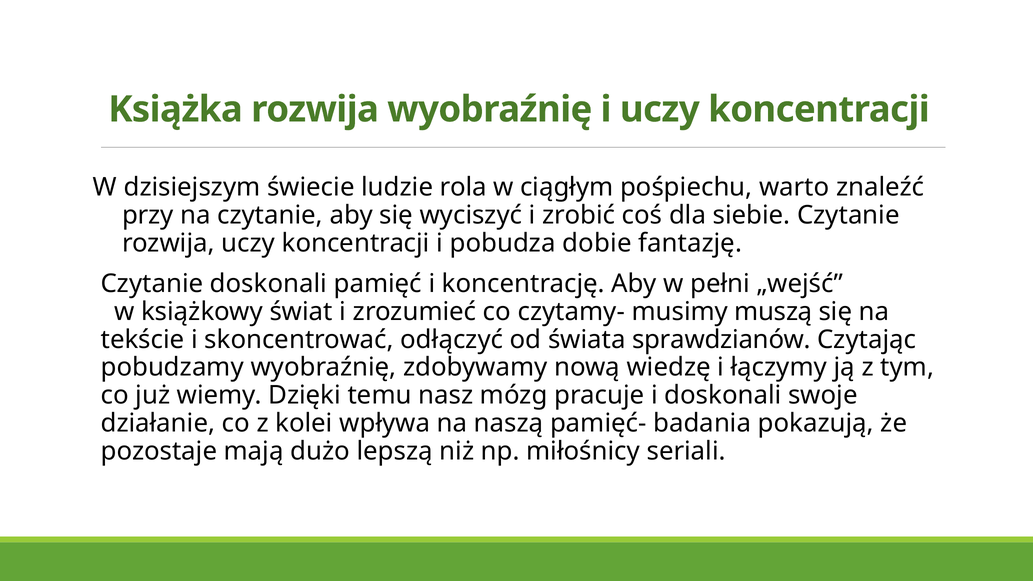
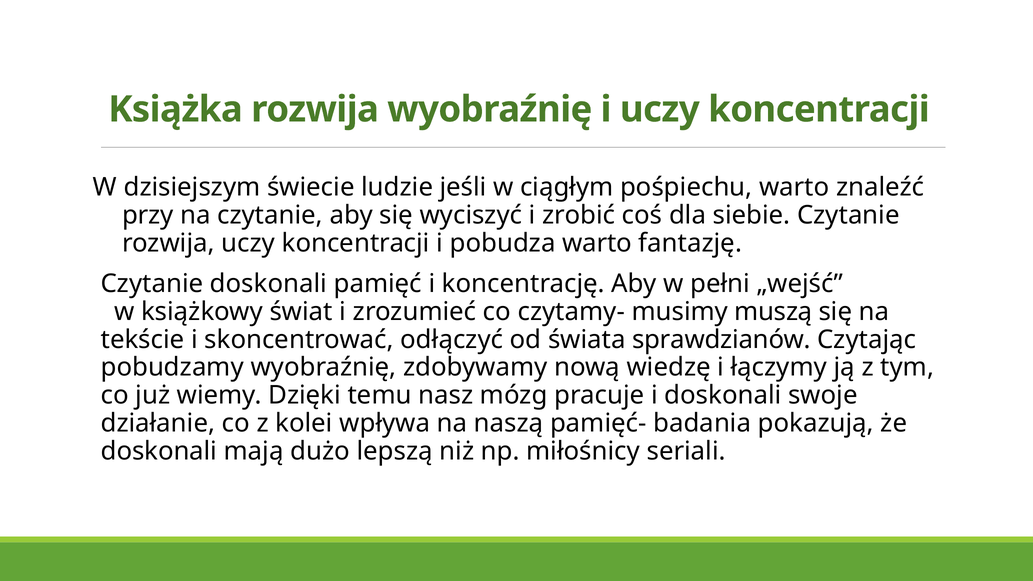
rola: rola -> jeśli (463, 187)
pobudza dobie: dobie -> warto (597, 243)
pozostaje: pozostaje -> doskonali (159, 451)
